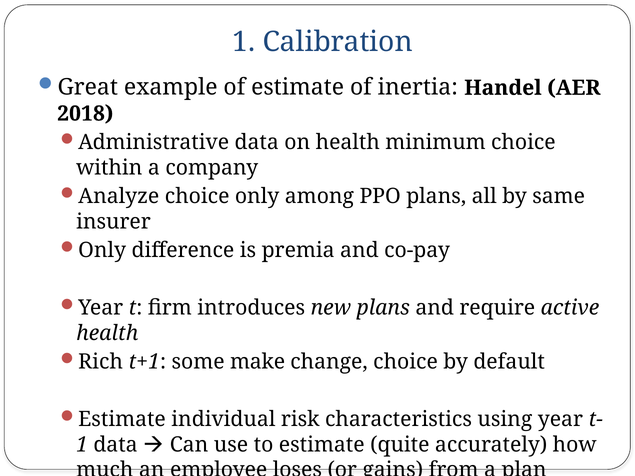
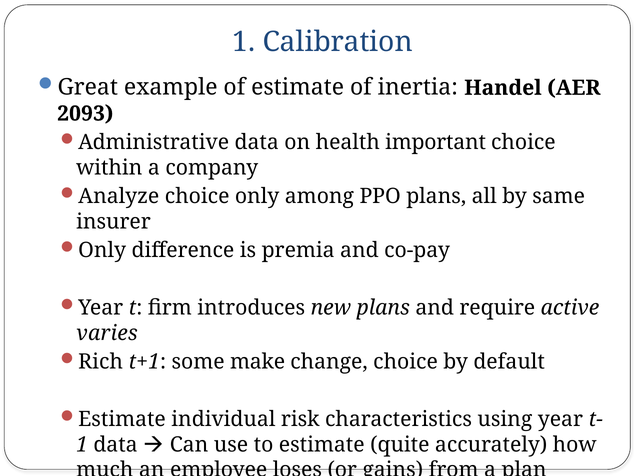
2018: 2018 -> 2093 (85, 114)
minimum: minimum -> important (436, 142)
health: health -> varies (107, 333)
